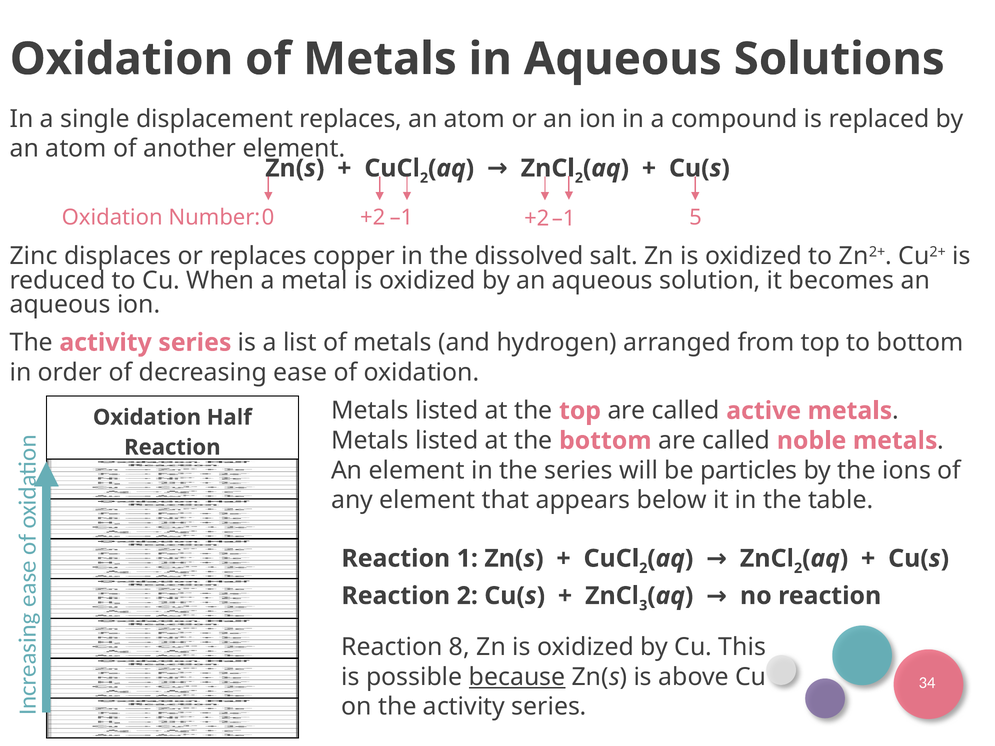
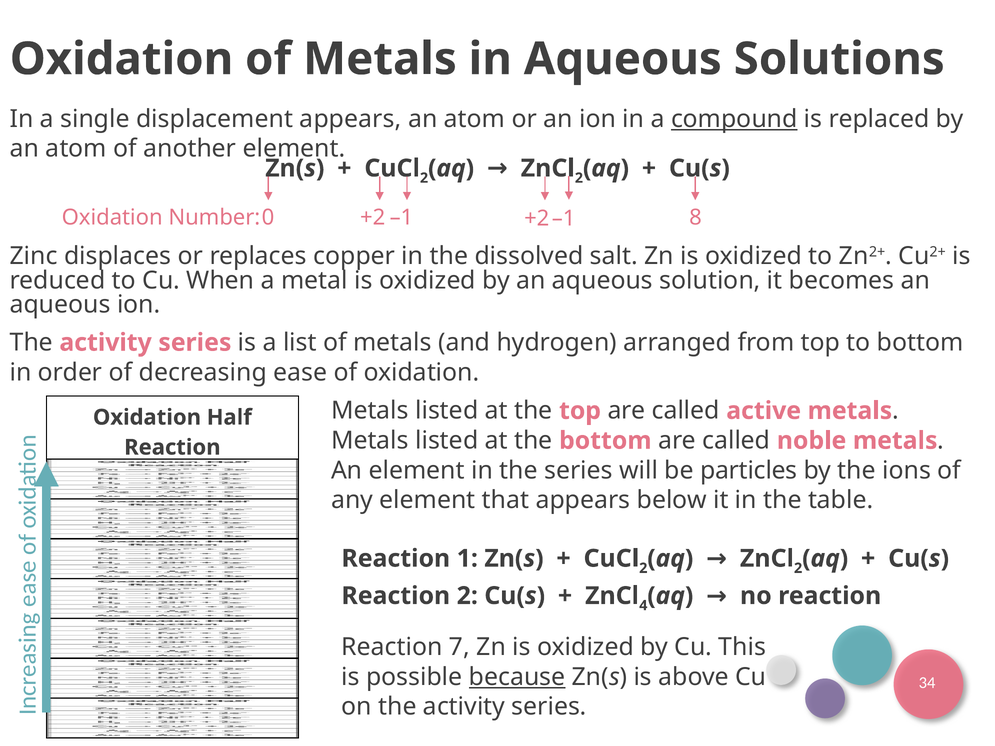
displacement replaces: replaces -> appears (350, 119)
compound underline: none -> present (734, 119)
5: 5 -> 8 (695, 218)
3: 3 -> 4 (643, 606)
8: 8 -> 7 (459, 647)
